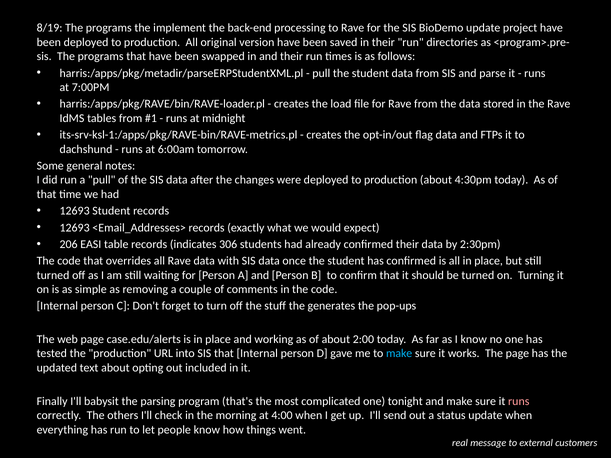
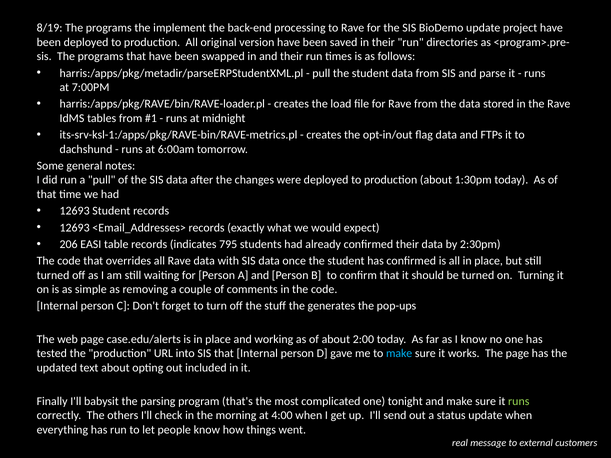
4:30pm: 4:30pm -> 1:30pm (473, 180)
306: 306 -> 795 (228, 244)
runs colour: pink -> light green (519, 401)
